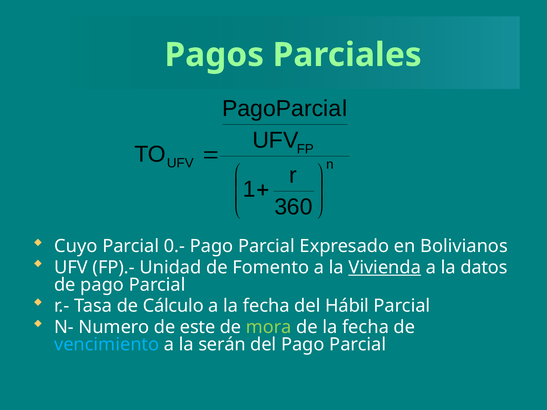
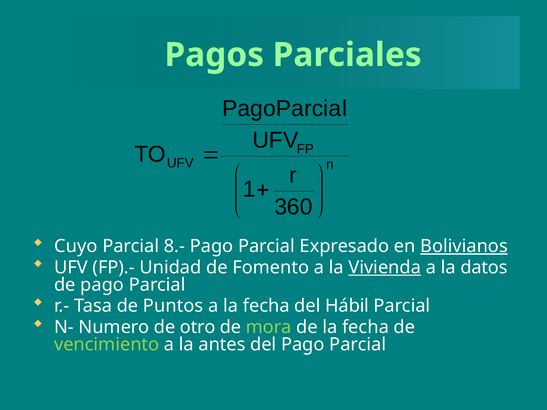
0.-: 0.- -> 8.- (174, 246)
Bolivianos underline: none -> present (464, 246)
Cálculo: Cálculo -> Puntos (173, 306)
este: este -> otro (198, 327)
vencimiento colour: light blue -> light green (107, 345)
serán: serán -> antes (222, 345)
